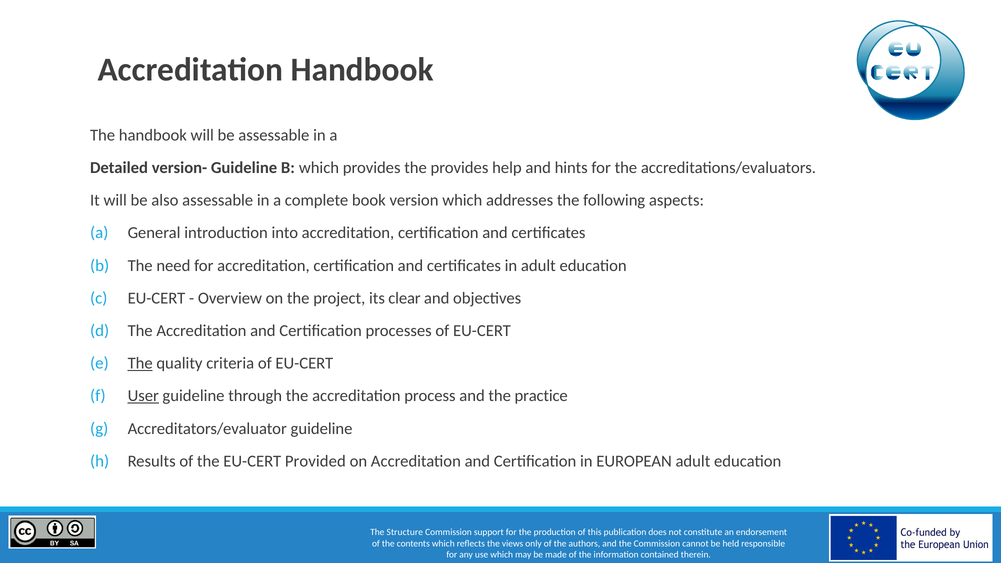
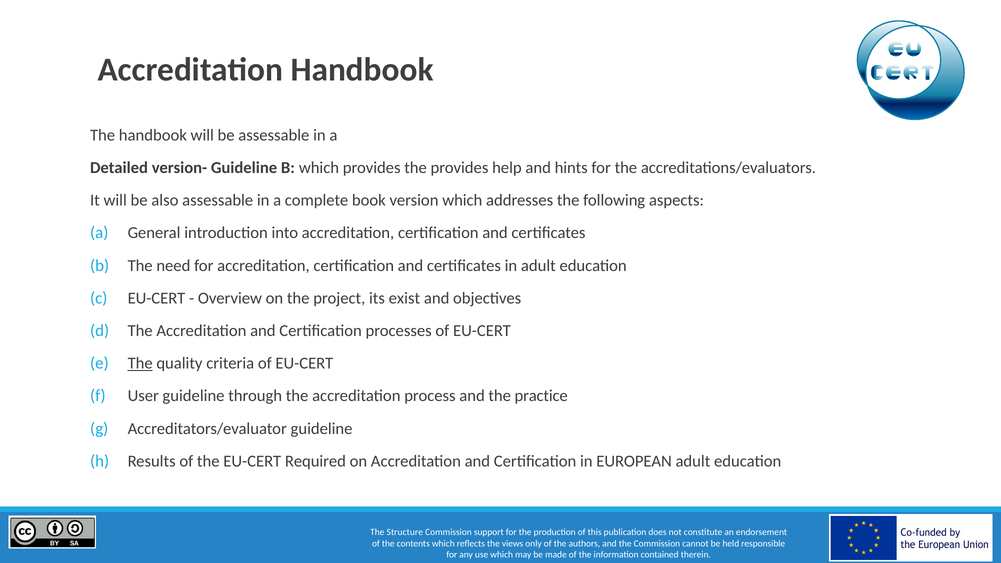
clear: clear -> exist (404, 298)
User underline: present -> none (143, 396)
Provided: Provided -> Required (315, 461)
